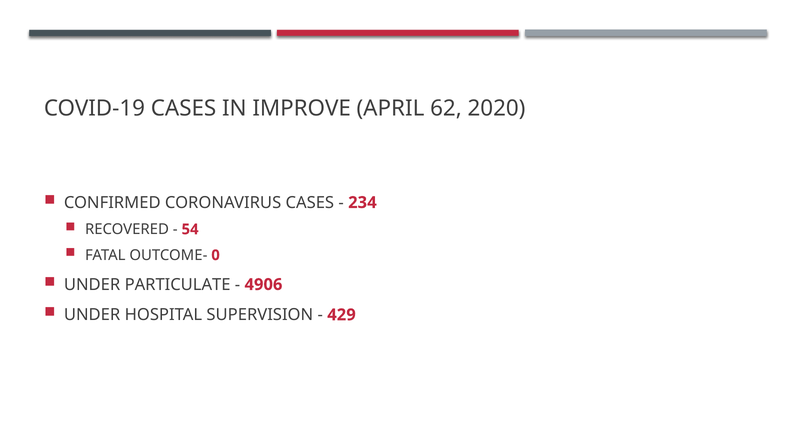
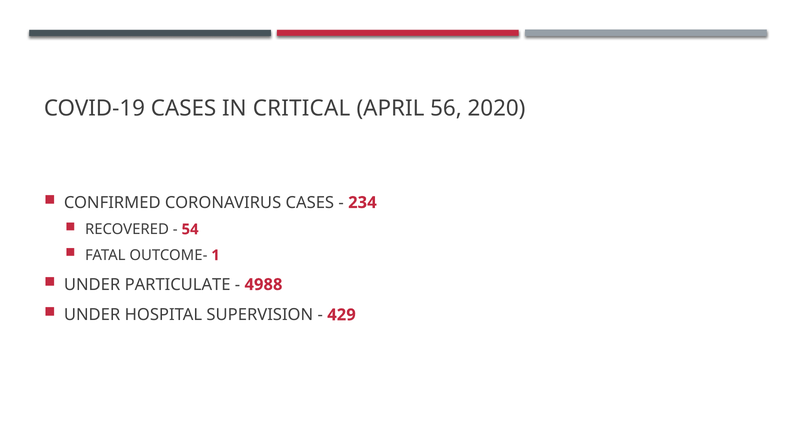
IMPROVE: IMPROVE -> CRITICAL (302, 108)
62: 62 -> 56 (446, 108)
0: 0 -> 1 (216, 255)
4906: 4906 -> 4988 (263, 284)
